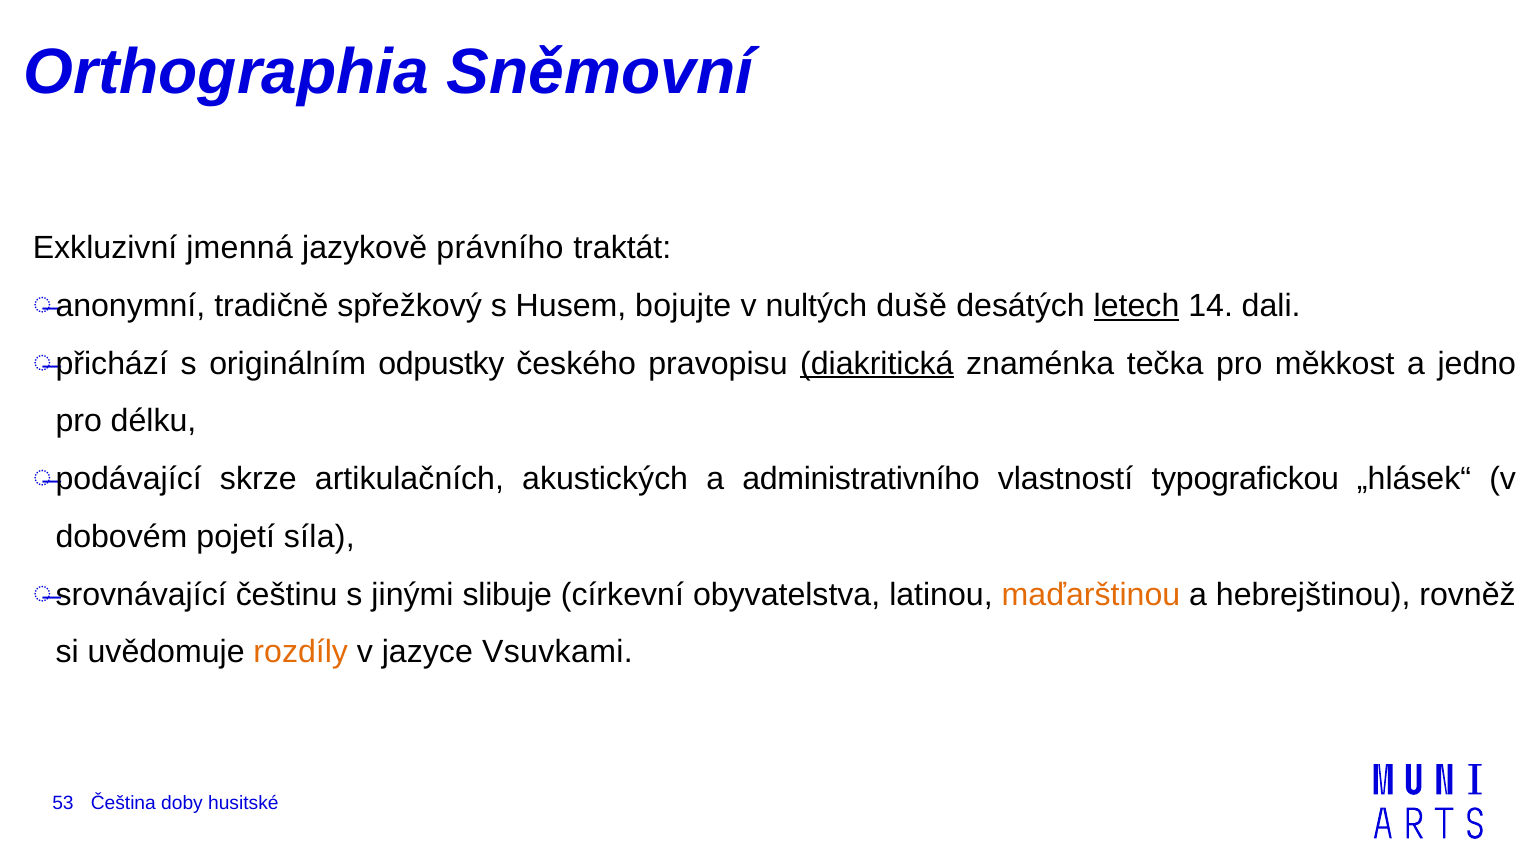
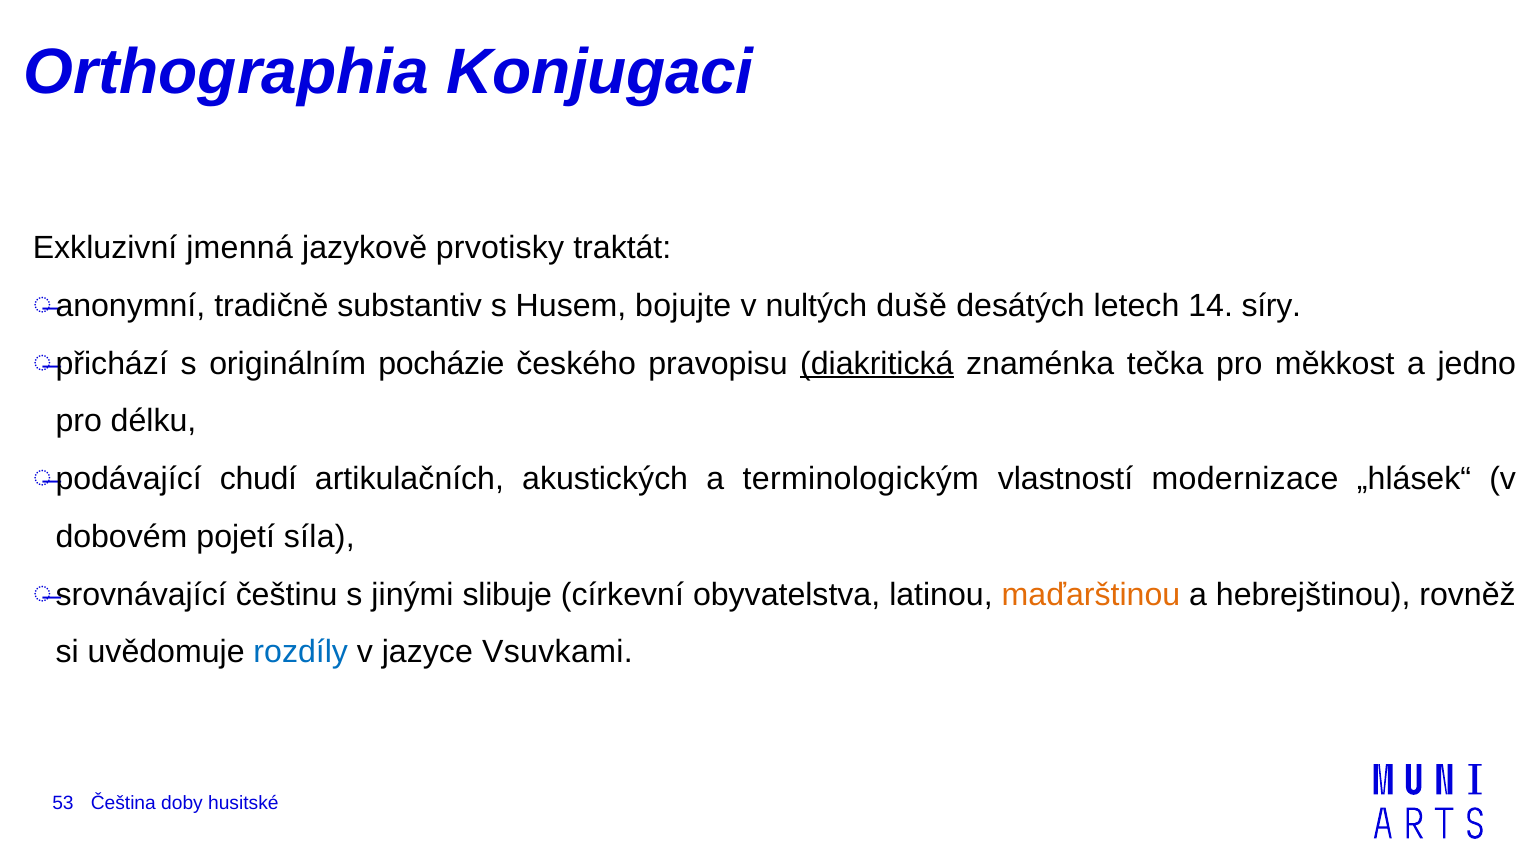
Sněmovní: Sněmovní -> Konjugaci (600, 73)
právního: právního -> prvotisky (500, 248)
spřežkový: spřežkový -> substantiv (410, 306)
letech underline: present -> none (1137, 306)
dali: dali -> síry (1271, 306)
odpustky: odpustky -> pocházie (441, 363)
skrze: skrze -> chudí (259, 479)
administrativního: administrativního -> terminologickým (861, 479)
typografickou: typografickou -> modernizace (1245, 479)
rozdíly colour: orange -> blue (301, 652)
